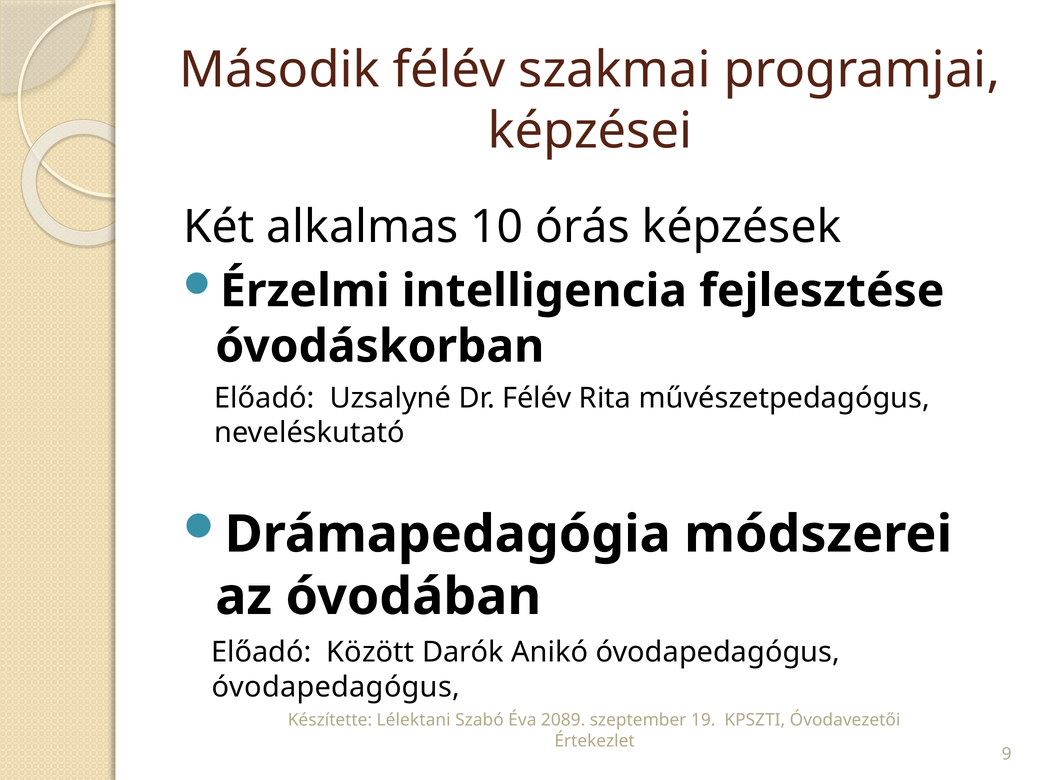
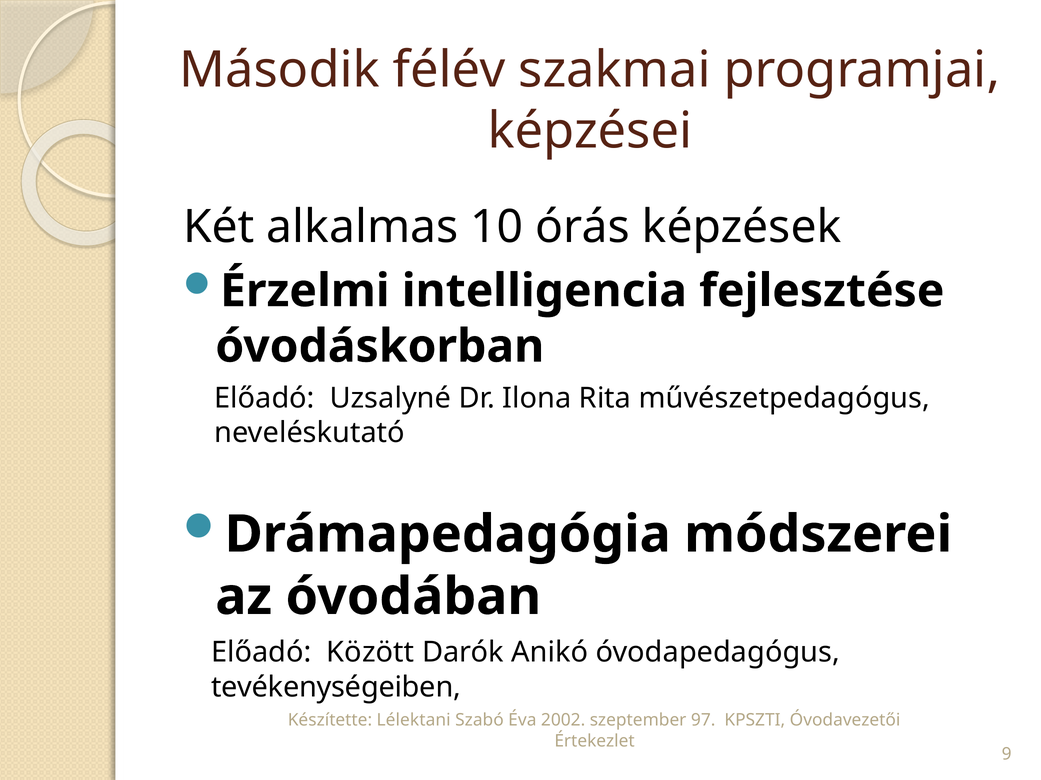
Dr Félév: Félév -> Ilona (537, 399)
óvodapedagógus: óvodapedagógus -> tevékenységeiben (336, 688)
2089: 2089 -> 2002 (563, 721)
19: 19 -> 97 (703, 721)
